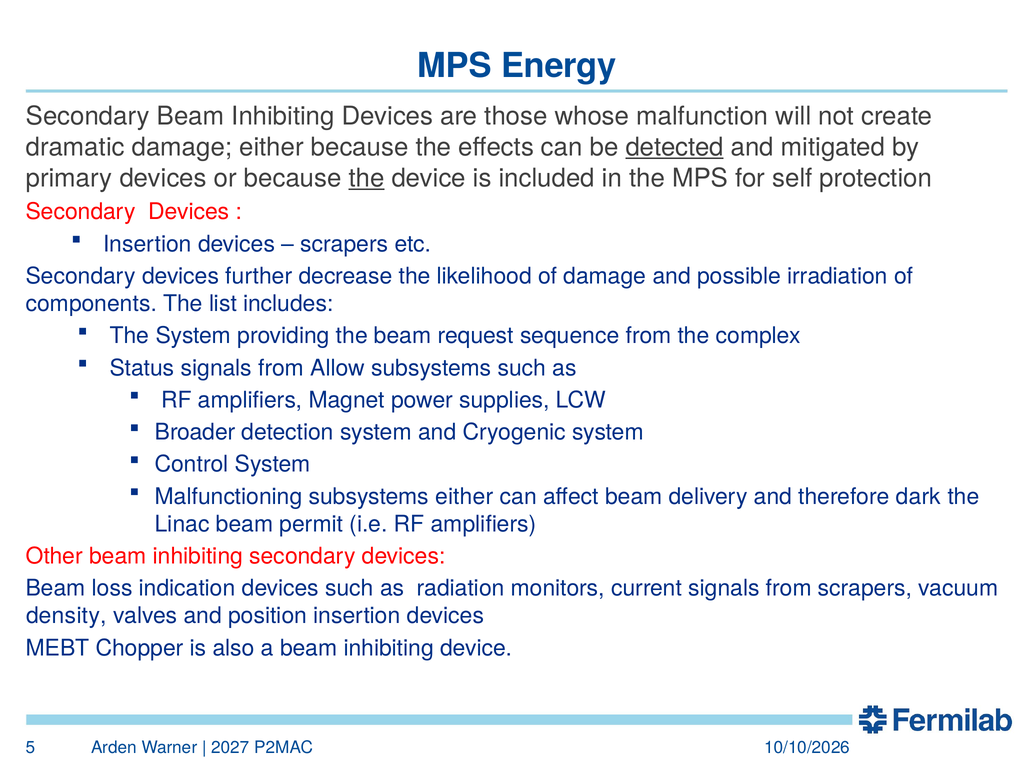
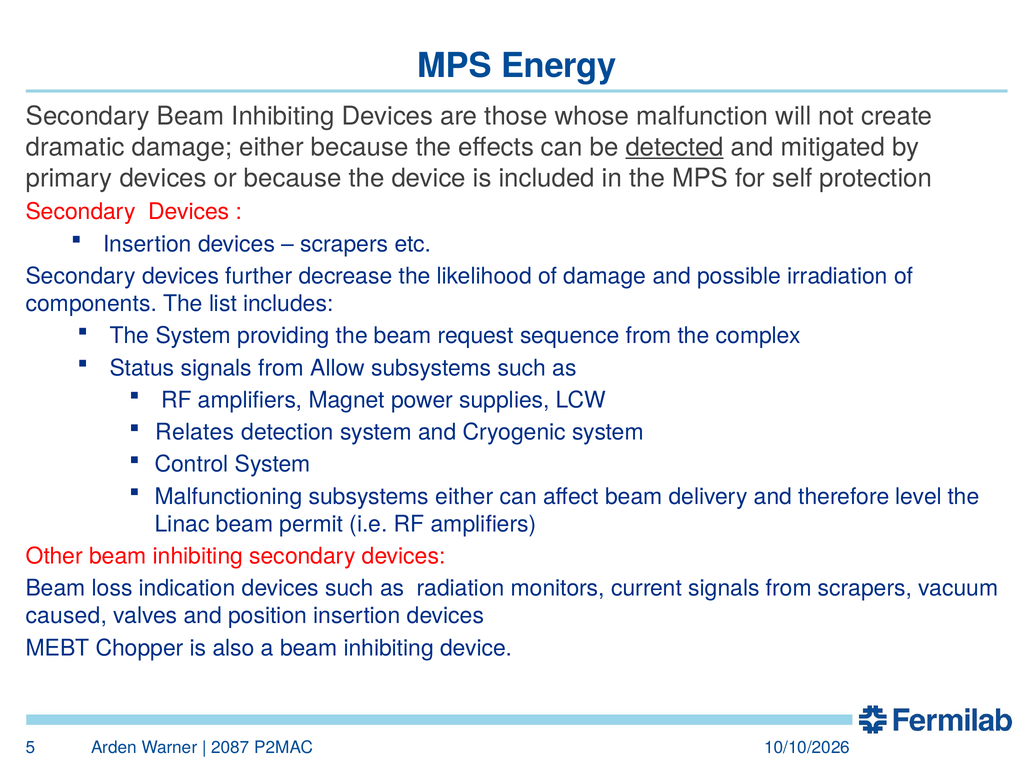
the underline: present -> none (367, 178)
Broader: Broader -> Relates (195, 432)
dark: dark -> level (919, 496)
density: density -> caused (66, 616)
2027: 2027 -> 2087 (230, 748)
